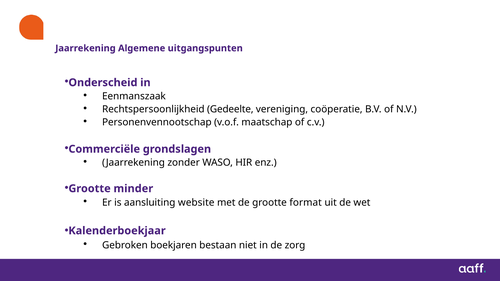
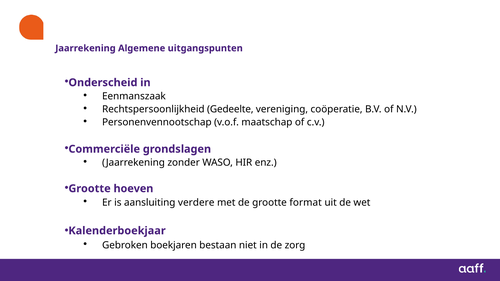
minder: minder -> hoeven (133, 189)
website: website -> verdere (196, 203)
